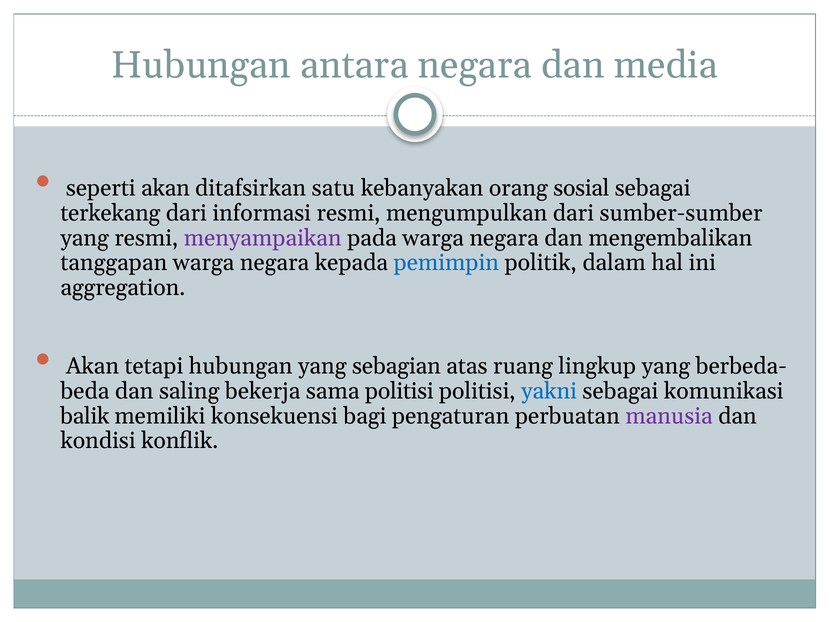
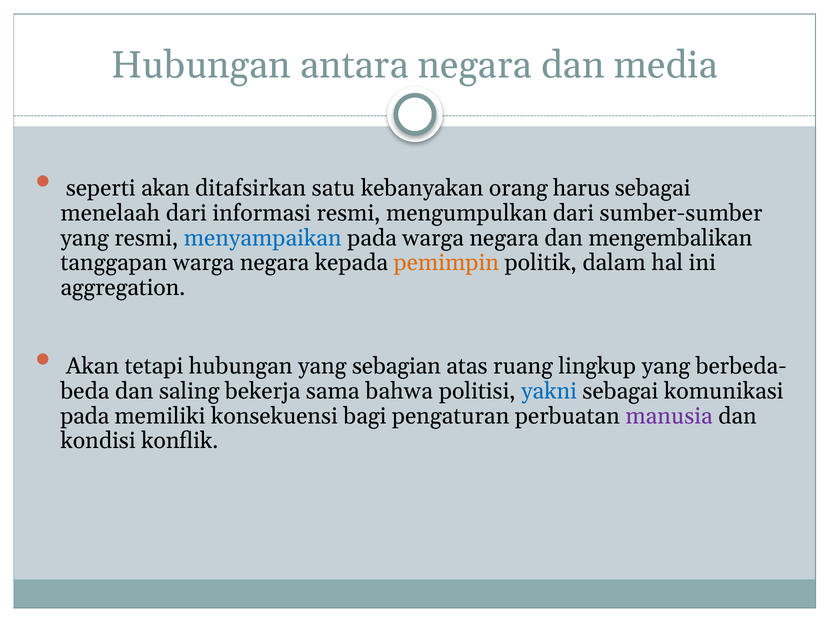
sosial: sosial -> harus (581, 188)
terkekang: terkekang -> menelaah (110, 213)
menyampaikan colour: purple -> blue (263, 238)
pemimpin colour: blue -> orange (446, 263)
sama politisi: politisi -> bahwa (399, 391)
balik: balik -> pada (85, 416)
